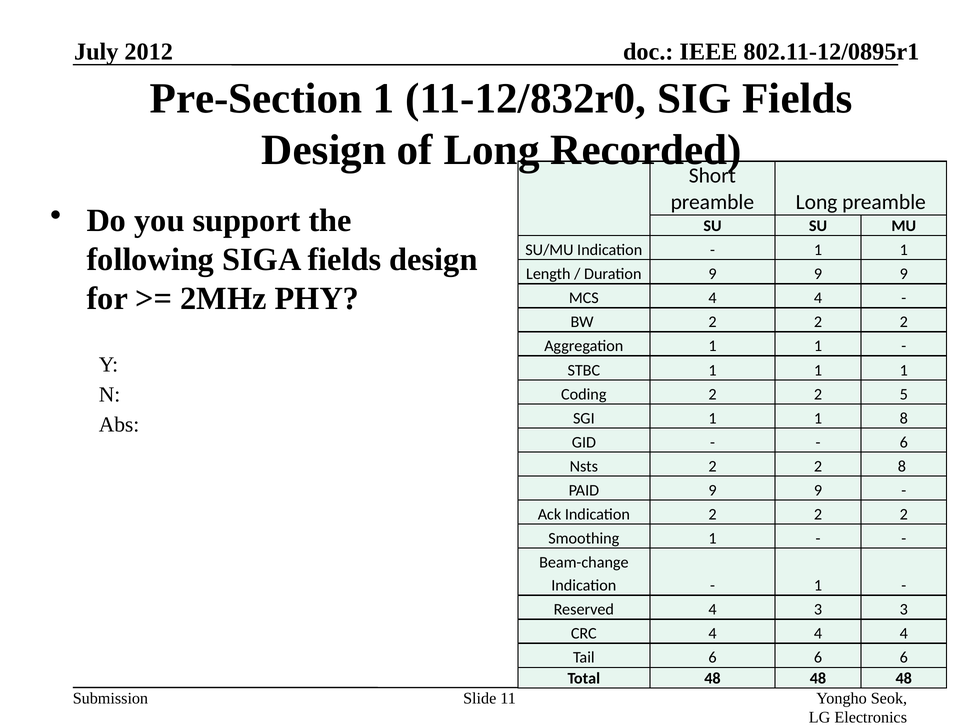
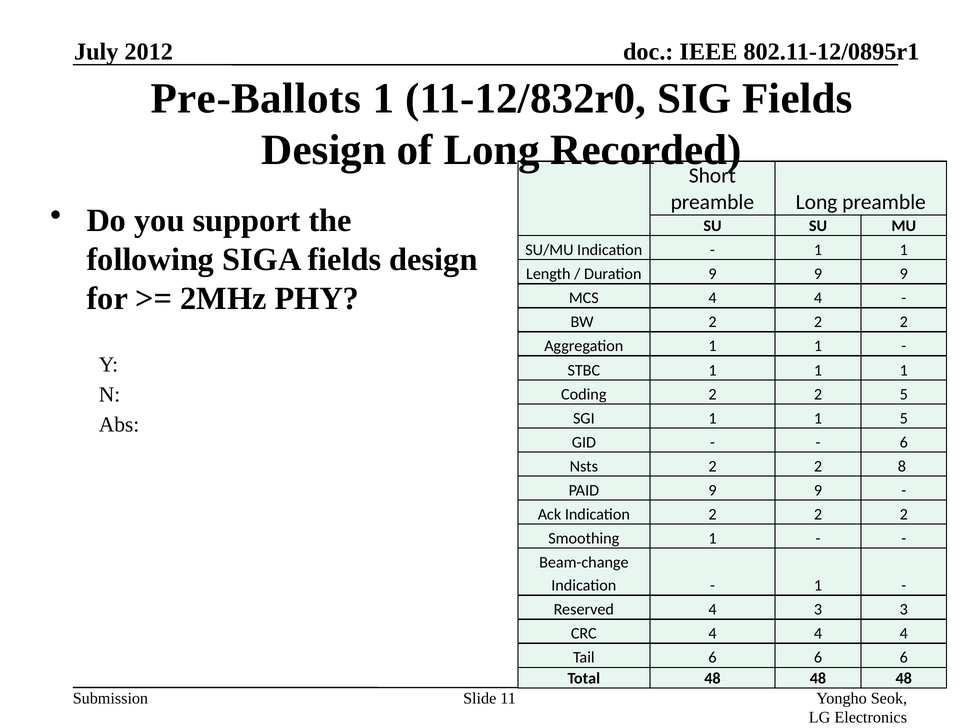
Pre-Section: Pre-Section -> Pre-Ballots (256, 98)
1 8: 8 -> 5 (904, 418)
